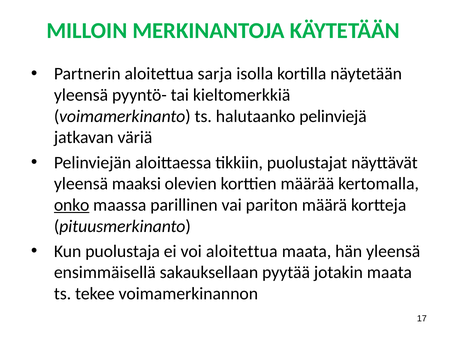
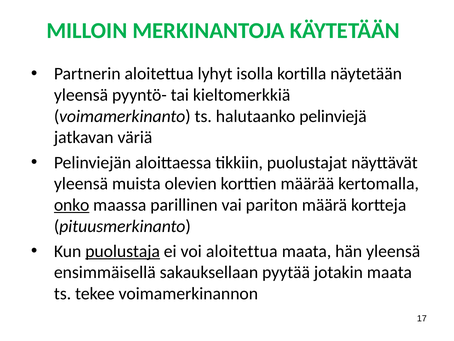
sarja: sarja -> lyhyt (215, 74)
maaksi: maaksi -> muista (136, 183)
puolustaja underline: none -> present (123, 251)
